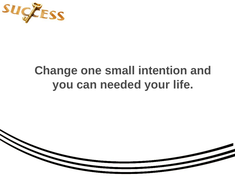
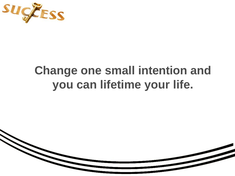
needed: needed -> lifetime (121, 85)
